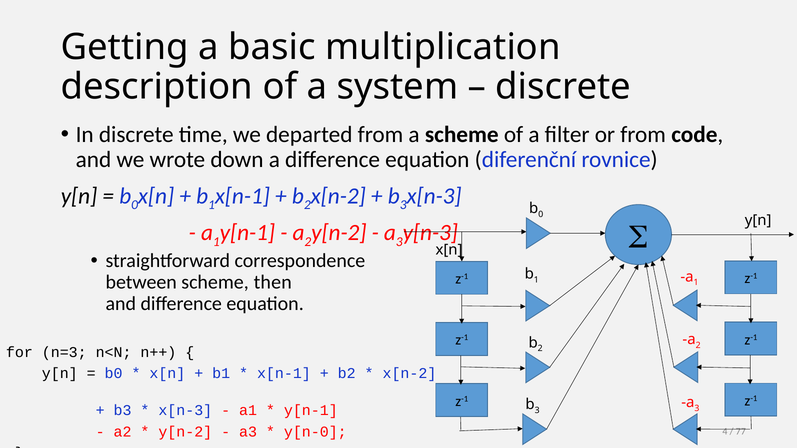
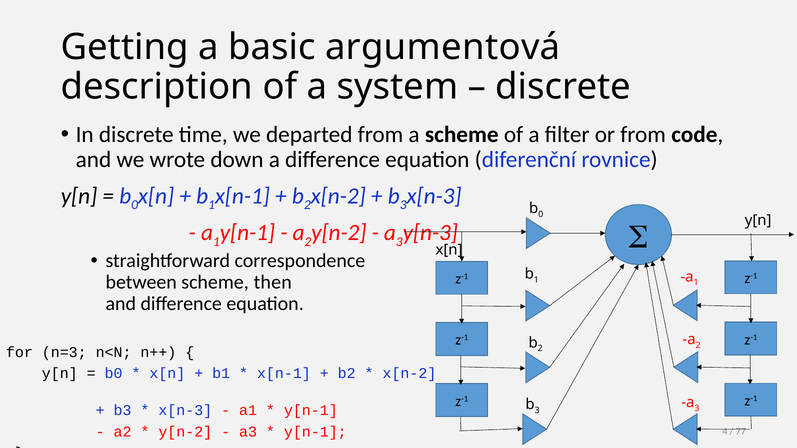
multiplication: multiplication -> argumentová (443, 47)
y[n-0: y[n-0 -> y[n-1 (315, 432)
